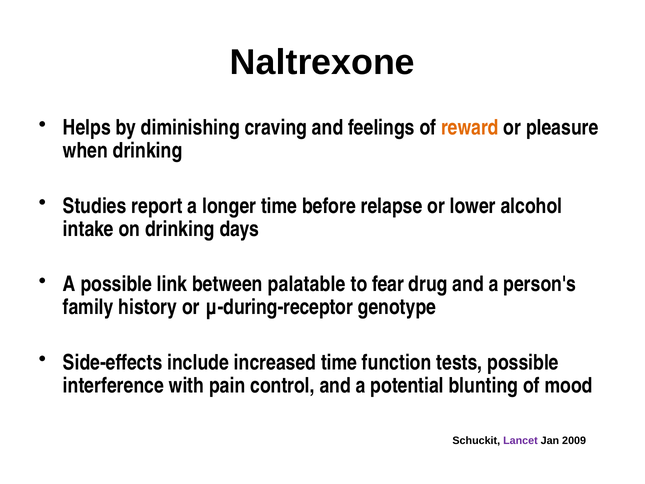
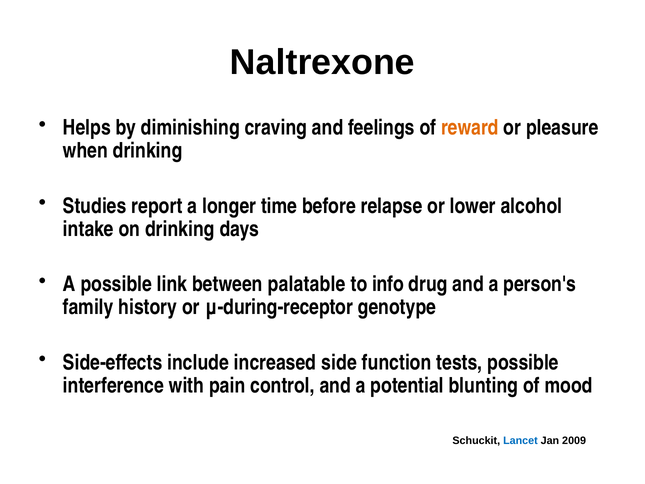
fear: fear -> info (388, 284)
increased time: time -> side (339, 362)
Lancet colour: purple -> blue (520, 440)
